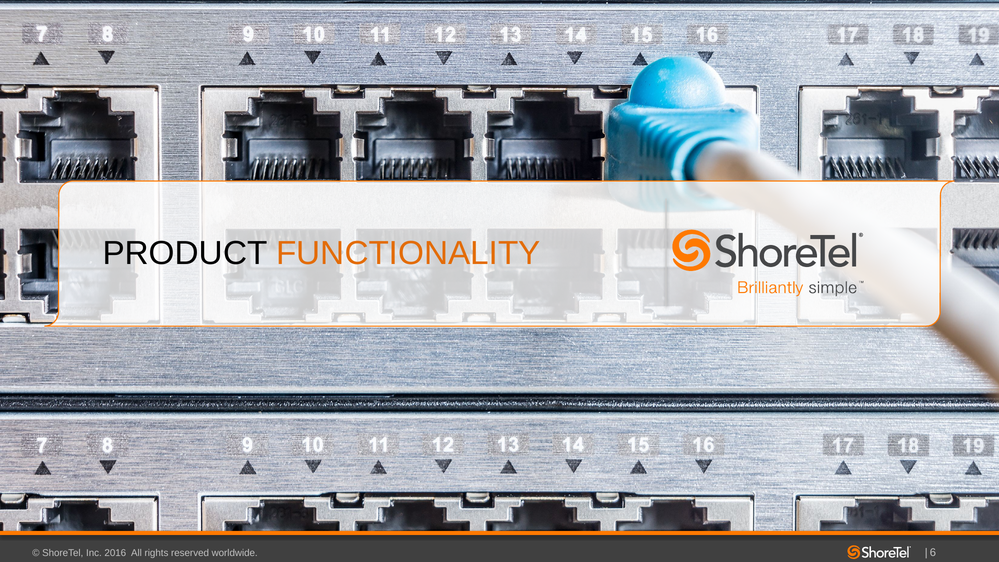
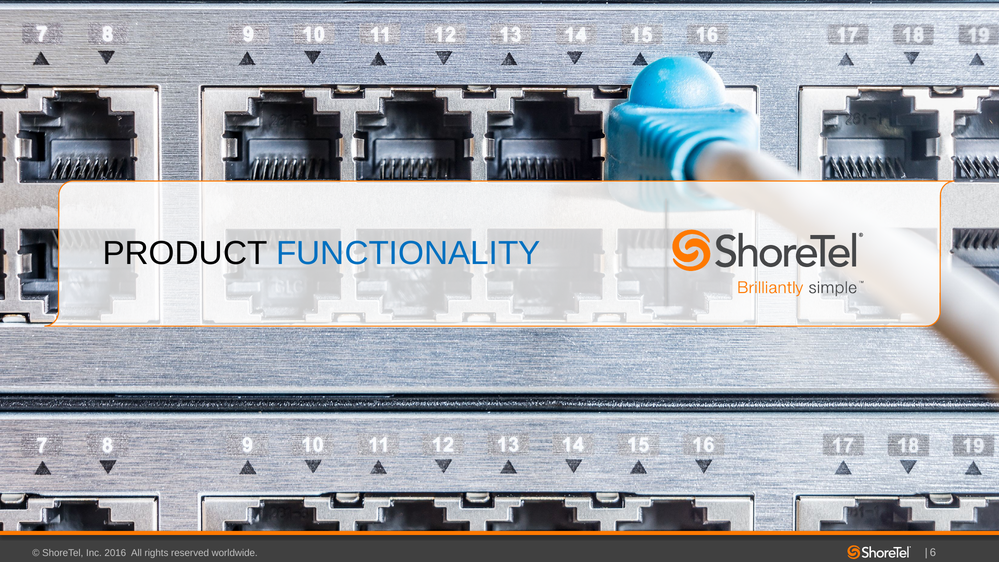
FUNCTIONALITY colour: orange -> blue (408, 253)
